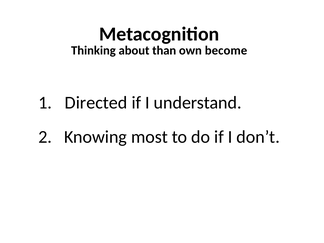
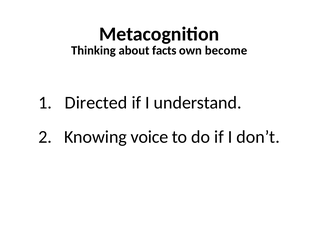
than: than -> facts (164, 50)
most: most -> voice (149, 137)
